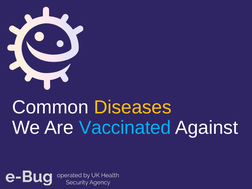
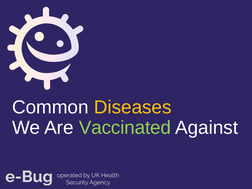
Vaccinated colour: light blue -> light green (125, 128)
